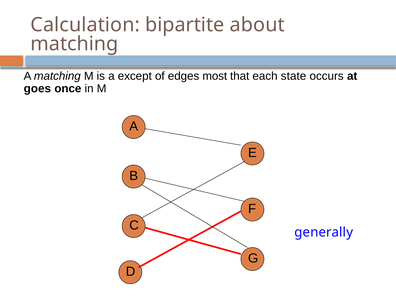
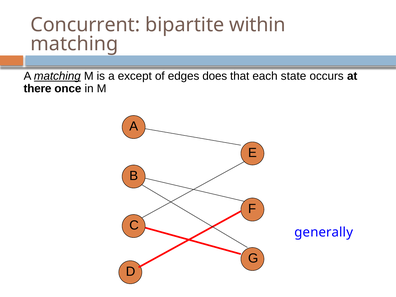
Calculation: Calculation -> Concurrent (85, 25)
about: about -> within (257, 25)
matching underline: none -> present (57, 76)
most: most -> does (215, 76)
goes: goes -> there (38, 89)
